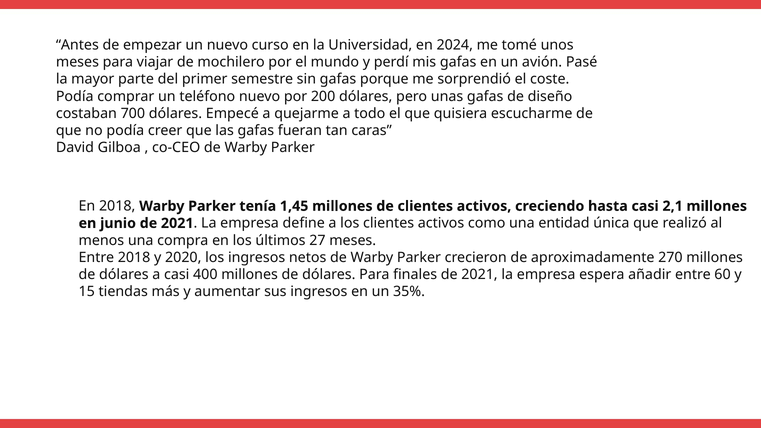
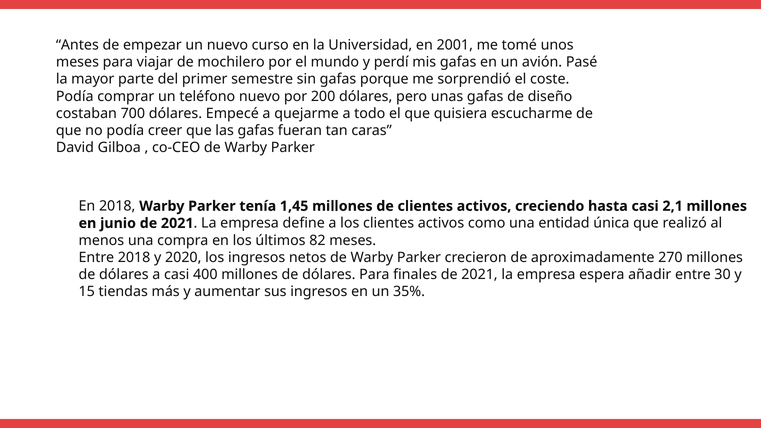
2024: 2024 -> 2001 (455, 45)
27: 27 -> 82 (317, 240)
60: 60 -> 30 (723, 275)
